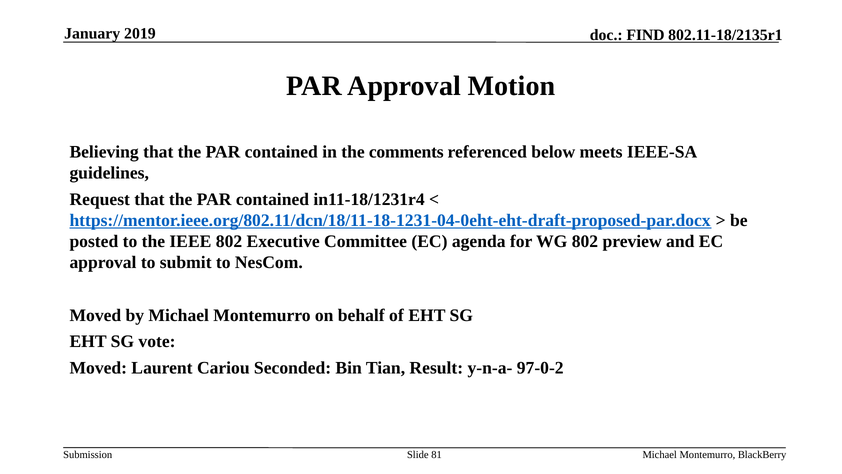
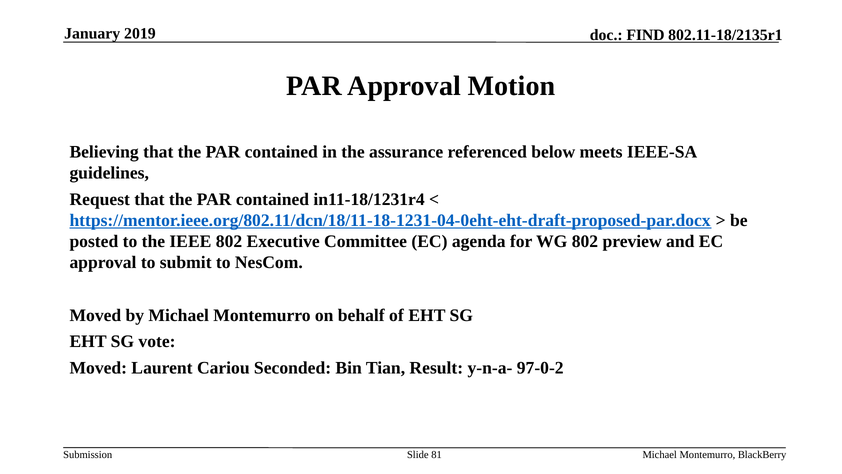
comments: comments -> assurance (406, 152)
